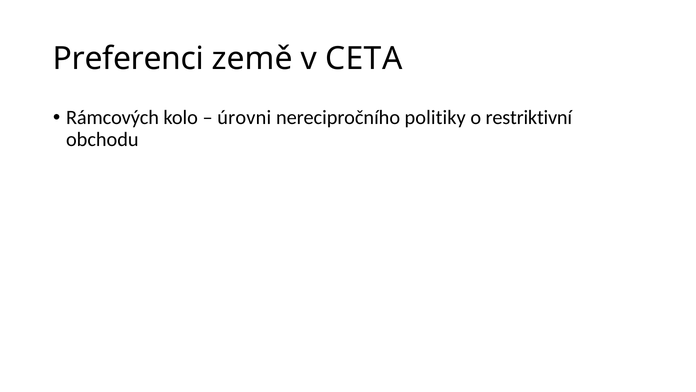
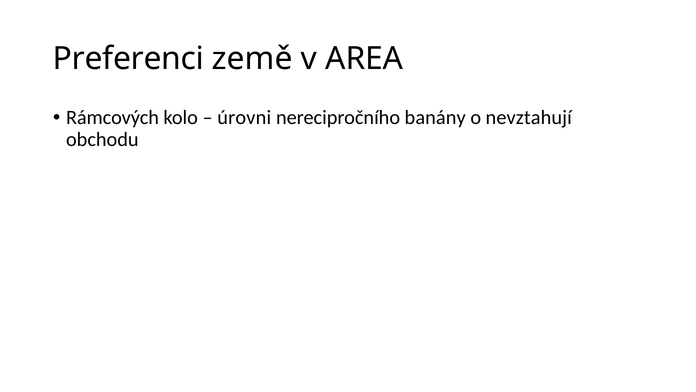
CETA: CETA -> AREA (364, 58)
politiky: politiky -> banány (435, 118)
restriktivní: restriktivní -> nevztahují (529, 118)
